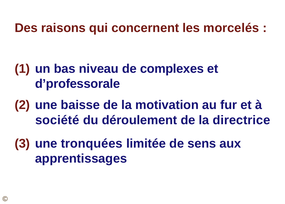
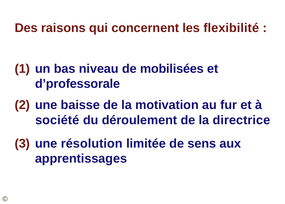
morcelés: morcelés -> flexibilité (231, 28)
complexes: complexes -> mobilisées (172, 69)
tronquées: tronquées -> résolution (92, 143)
